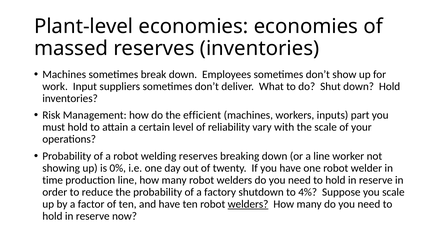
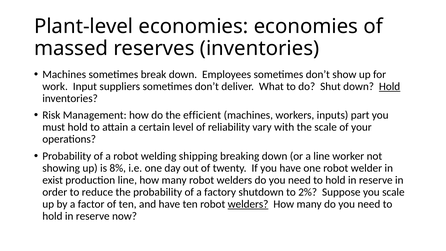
Hold underline: none -> present (390, 86)
welding reserves: reserves -> shipping (198, 156)
0%: 0% -> 8% (118, 168)
time: time -> exist (53, 180)
4%: 4% -> 2% (308, 192)
